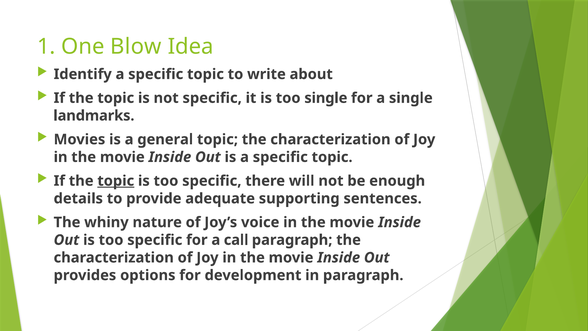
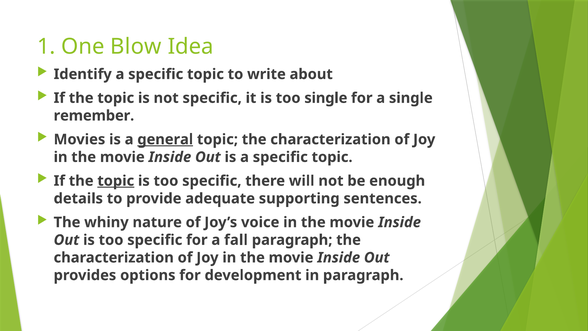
landmarks: landmarks -> remember (94, 116)
general underline: none -> present (165, 139)
call: call -> fall (236, 240)
